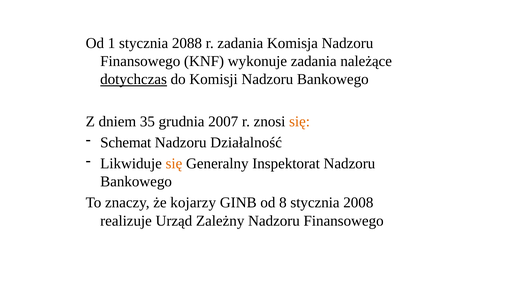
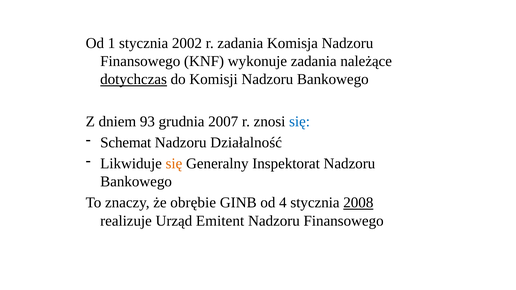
2088: 2088 -> 2002 (187, 43)
35: 35 -> 93 (147, 122)
się colour: orange -> blue (300, 122)
kojarzy: kojarzy -> obrębie (193, 203)
8: 8 -> 4 (283, 203)
2008 underline: none -> present (358, 203)
Zależny: Zależny -> Emitent (220, 221)
